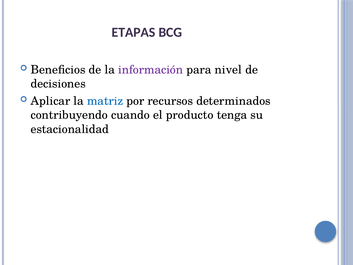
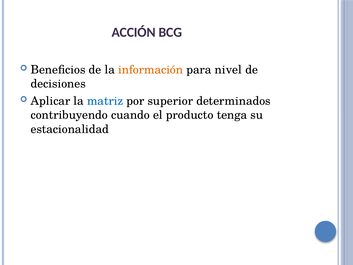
ETAPAS: ETAPAS -> ACCIÓN (134, 32)
información colour: purple -> orange (151, 70)
recursos: recursos -> superior (170, 101)
